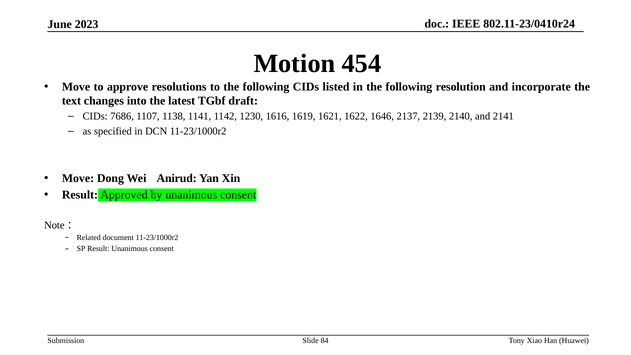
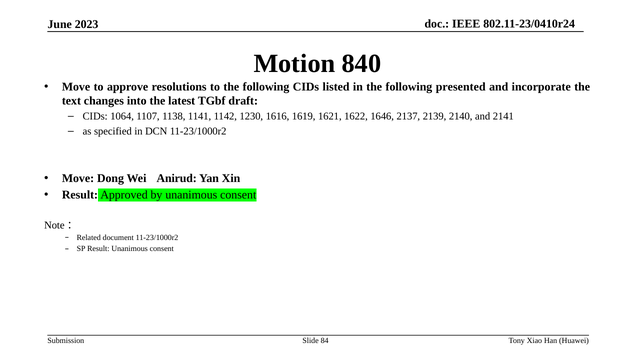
454: 454 -> 840 (362, 63)
resolution: resolution -> presented (461, 87)
7686: 7686 -> 1064 (122, 116)
